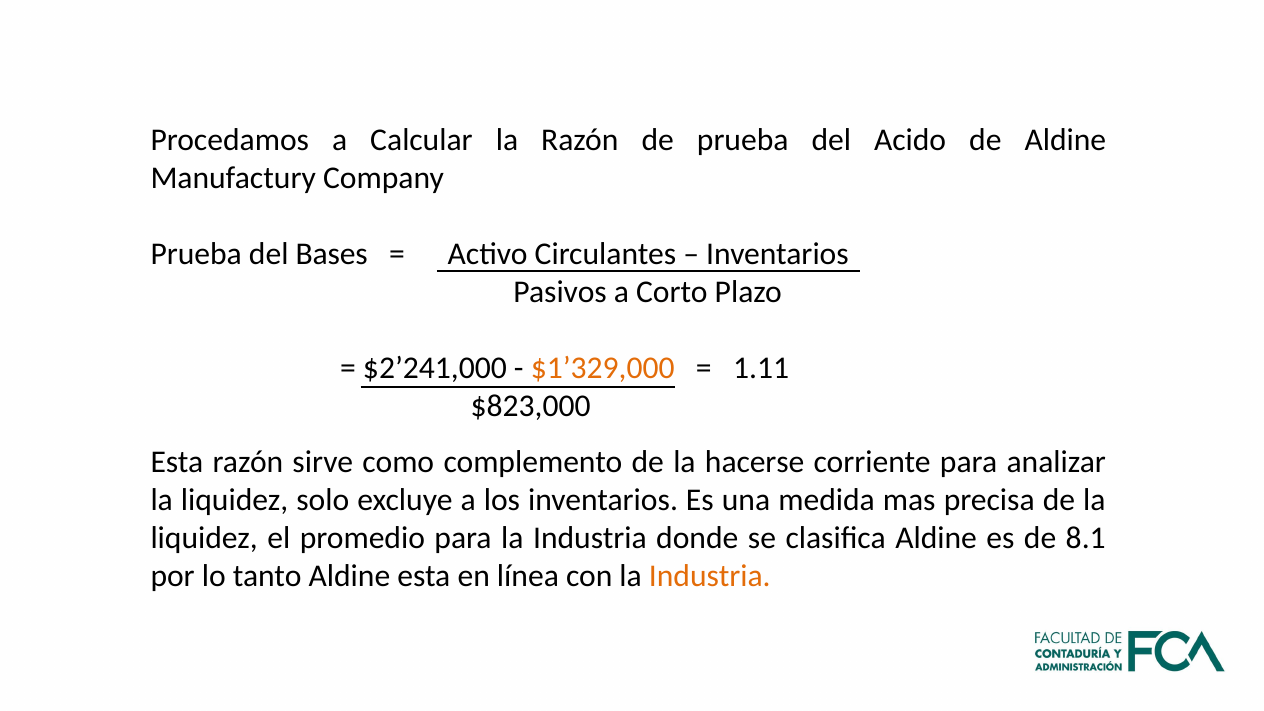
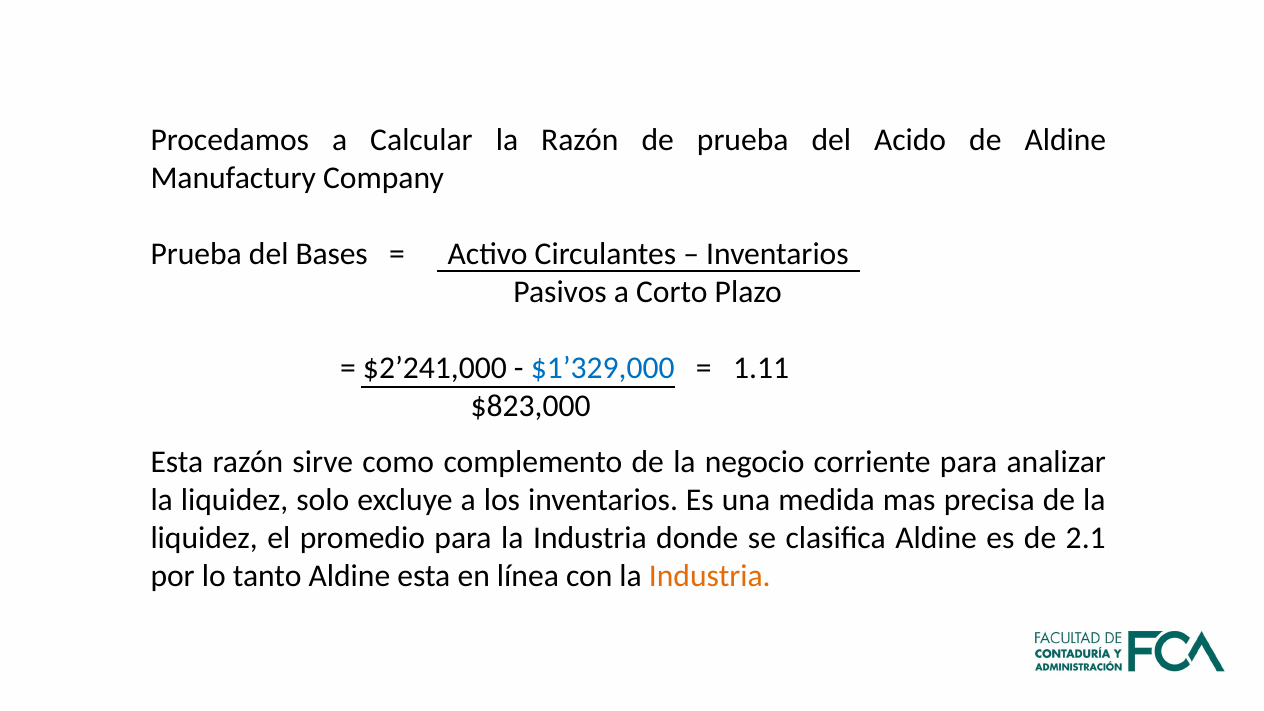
$1’329,000 colour: orange -> blue (603, 368)
hacerse: hacerse -> negocio (755, 462)
8.1: 8.1 -> 2.1 (1086, 538)
